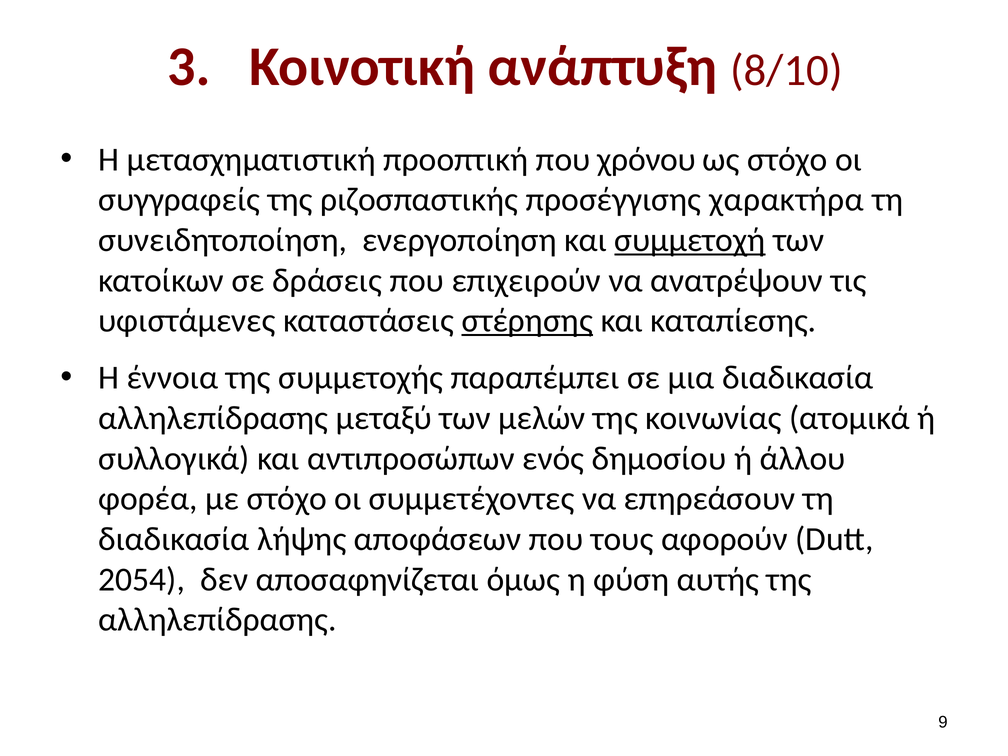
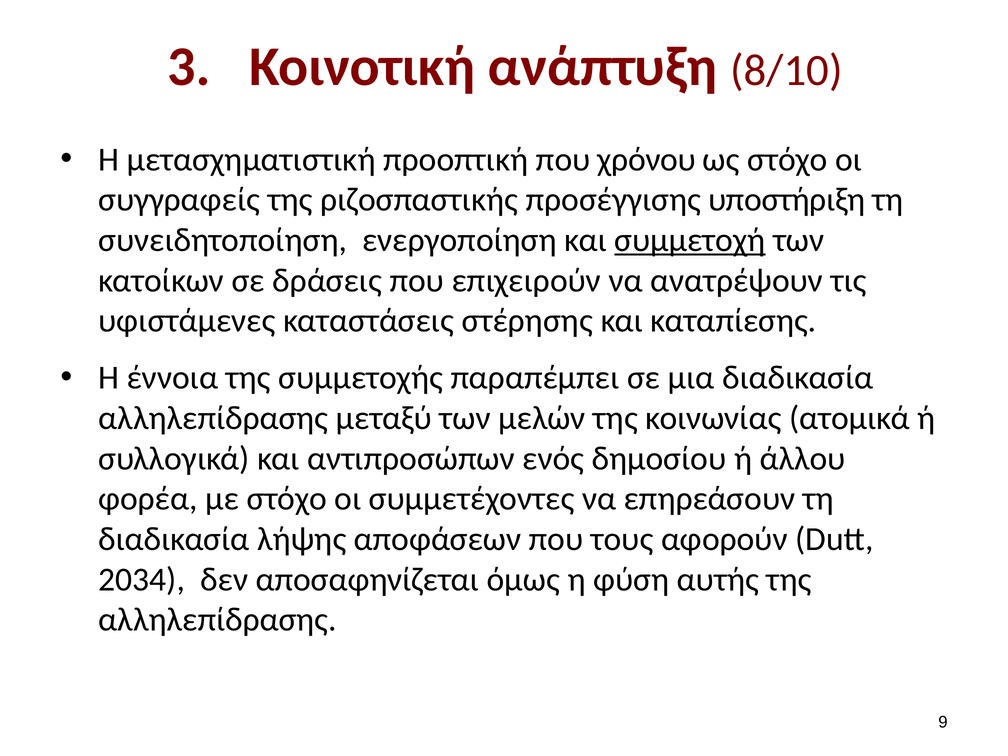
χαρακτήρα: χαρακτήρα -> υποστήριξη (787, 200)
στέρησης underline: present -> none (527, 321)
2054: 2054 -> 2034 (142, 579)
